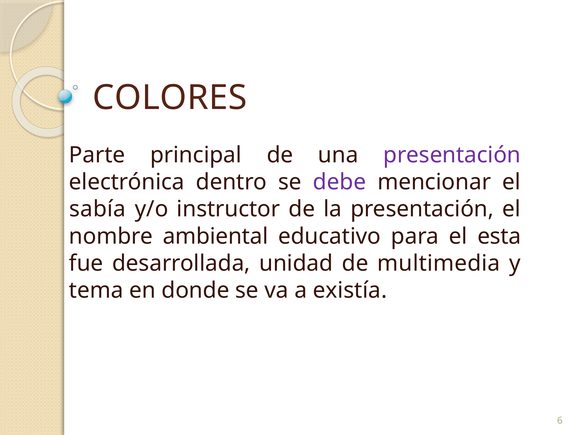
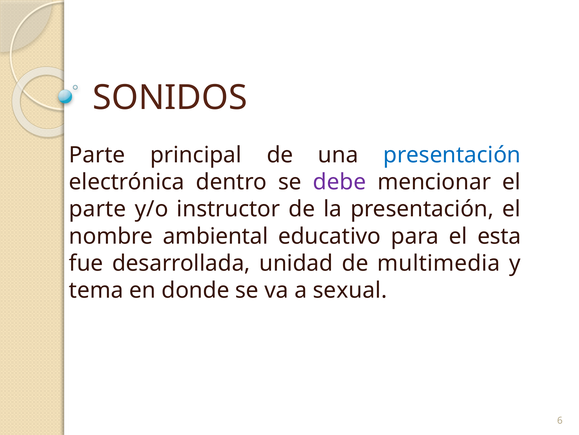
COLORES: COLORES -> SONIDOS (170, 98)
presentación colour: purple -> blue (452, 155)
sabía: sabía -> parte (98, 209)
existía: existía -> sexual (350, 290)
